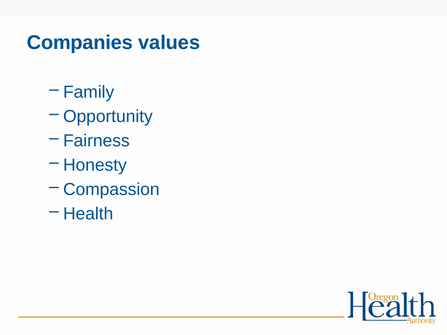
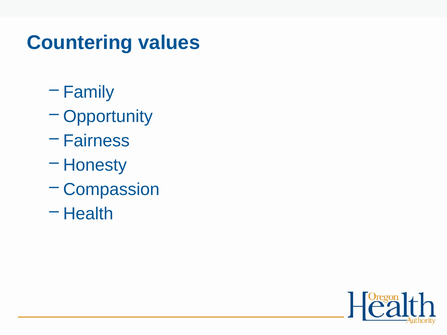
Companies: Companies -> Countering (80, 43)
